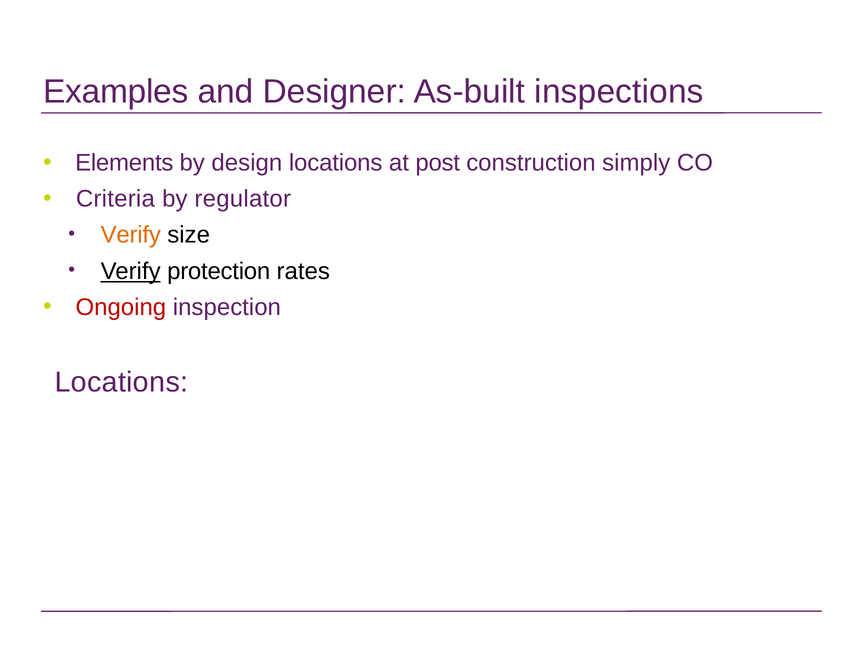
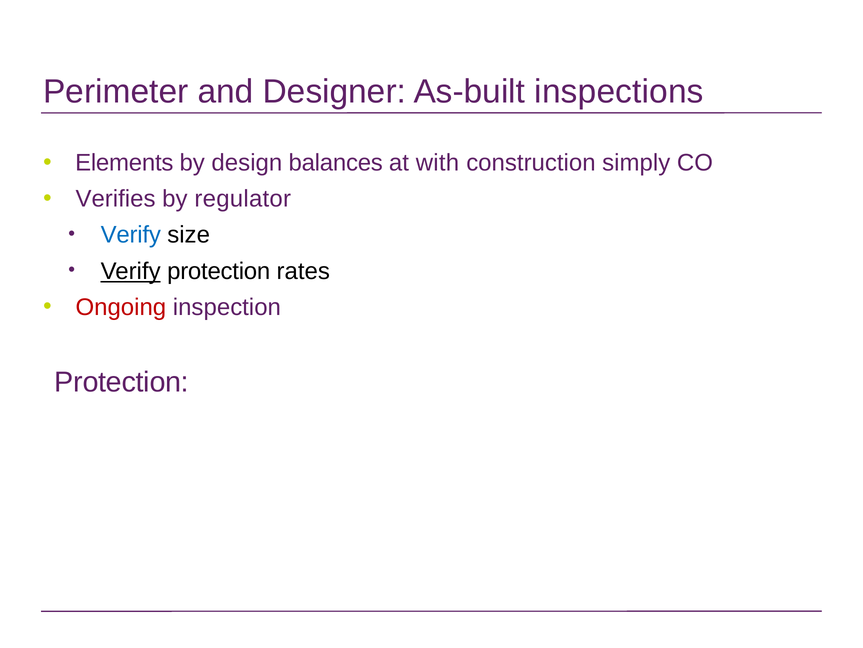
Examples: Examples -> Perimeter (116, 92)
design locations: locations -> balances (336, 163)
post: post -> with (437, 163)
Criteria: Criteria -> Verifies (116, 199)
Verify colour: orange -> blue (131, 235)
Locations: Locations -> Protection (122, 382)
